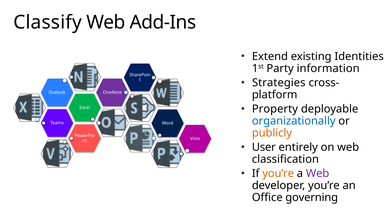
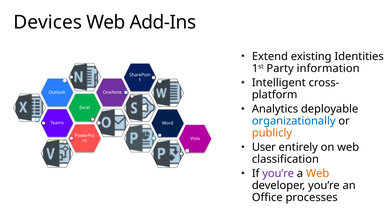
Classify: Classify -> Devices (48, 22)
Strategies: Strategies -> Intelligent (279, 83)
Property: Property -> Analytics (275, 109)
you’re colour: orange -> purple (278, 173)
Web colour: purple -> orange (318, 173)
governing: governing -> processes (312, 197)
